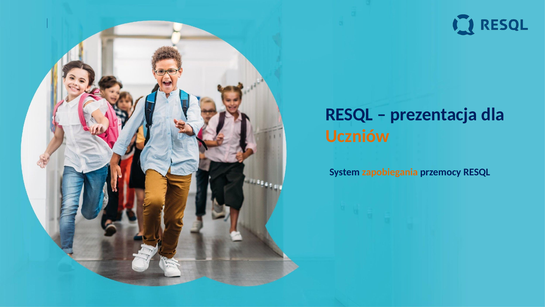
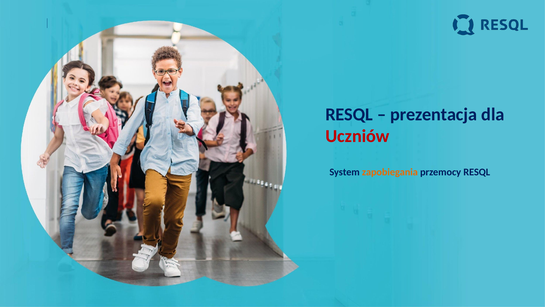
Uczniów colour: orange -> red (357, 136)
